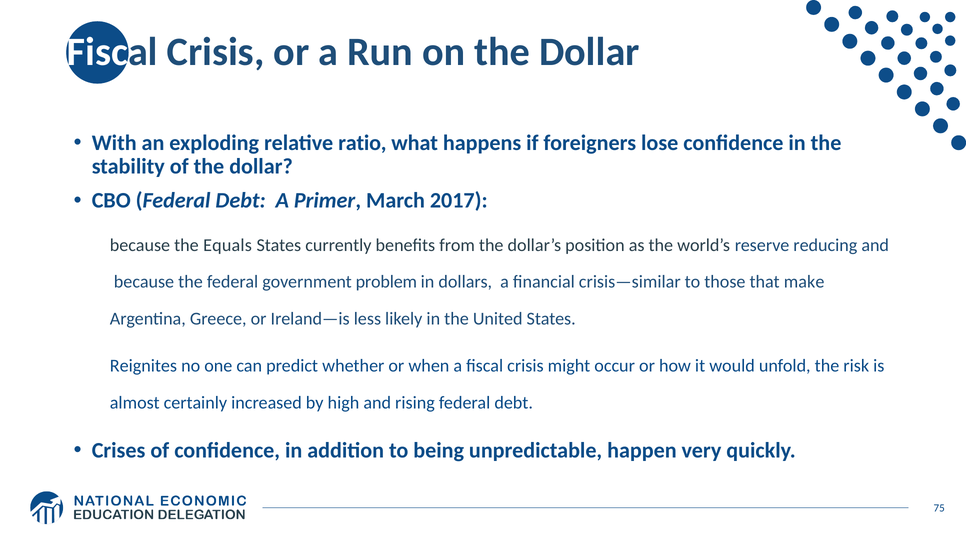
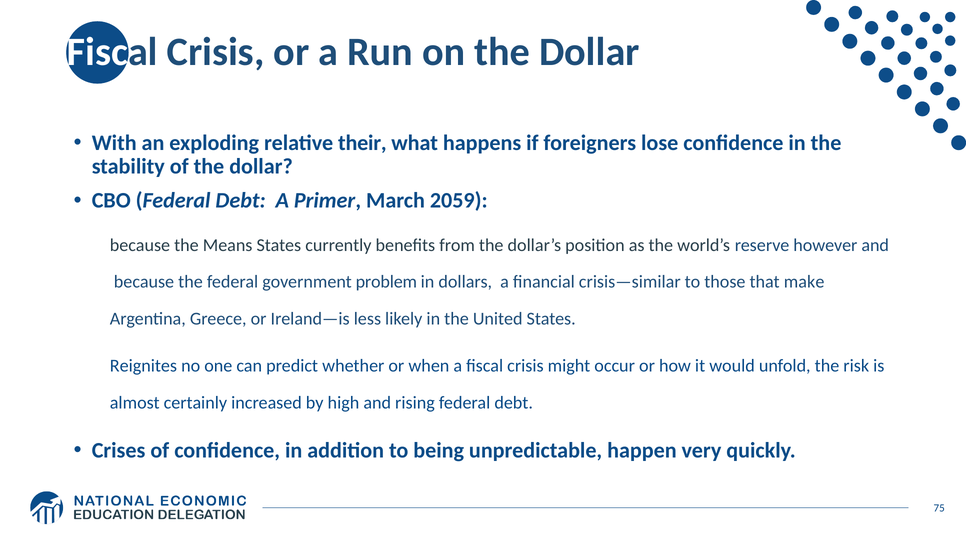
ratio: ratio -> their (362, 143)
2017: 2017 -> 2059 (459, 201)
Equals: Equals -> Means (228, 245)
reducing: reducing -> however (825, 245)
